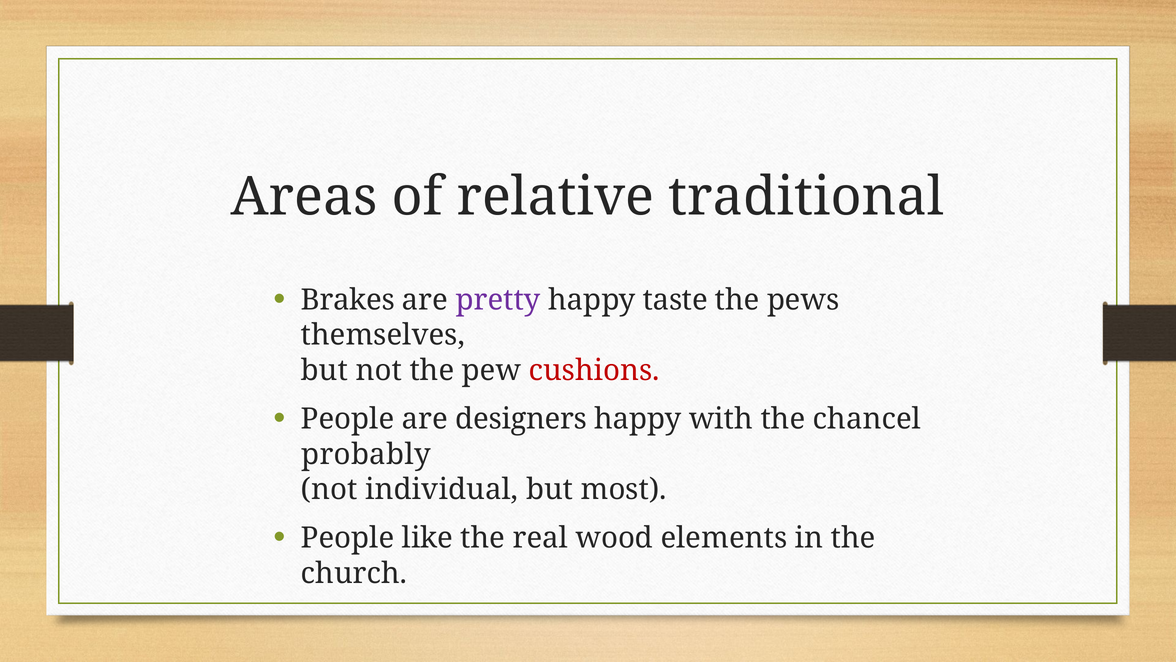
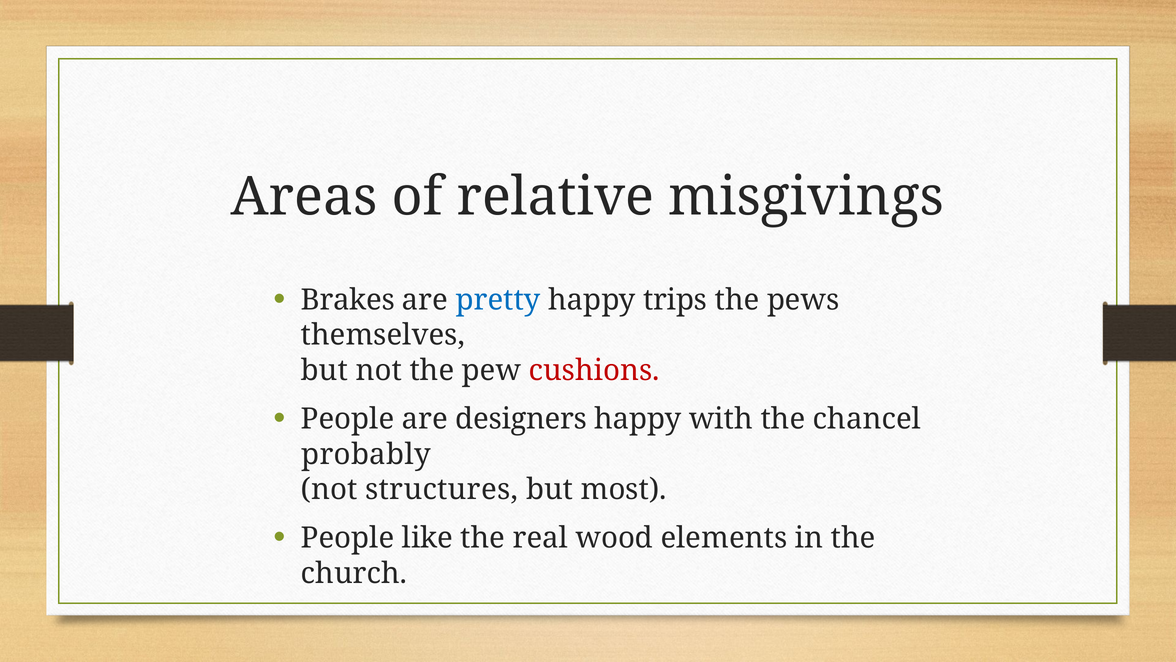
traditional: traditional -> misgivings (806, 197)
pretty colour: purple -> blue (498, 300)
taste: taste -> trips (675, 300)
individual: individual -> structures (442, 489)
